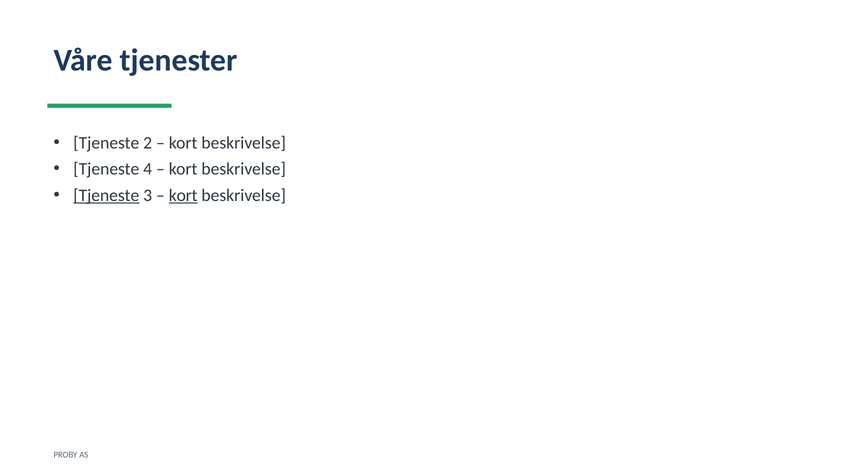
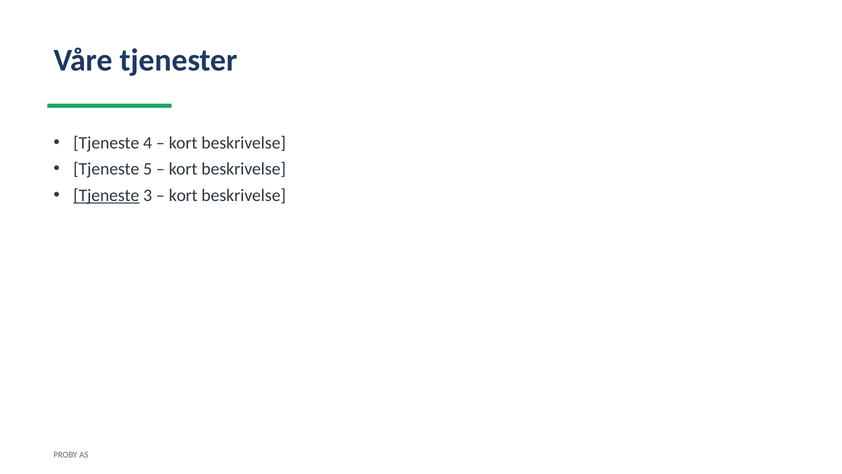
2: 2 -> 4 (148, 143)
4: 4 -> 5 (148, 169)
kort underline: present -> none (183, 195)
